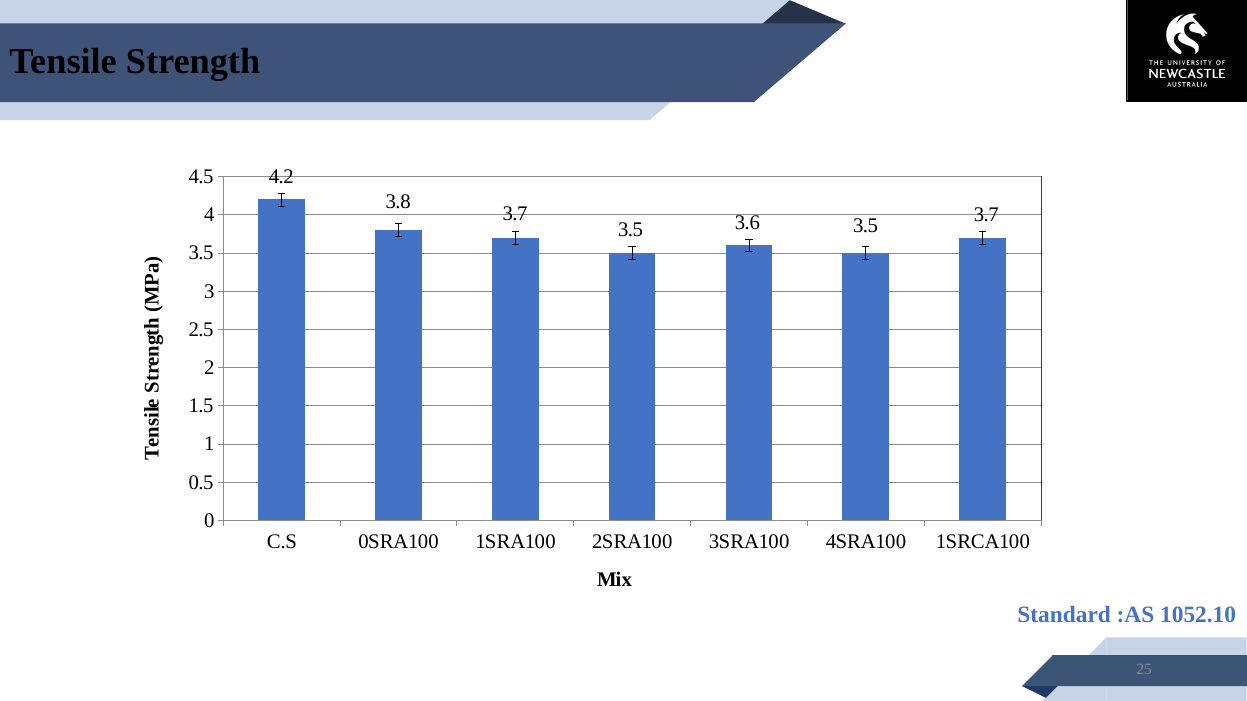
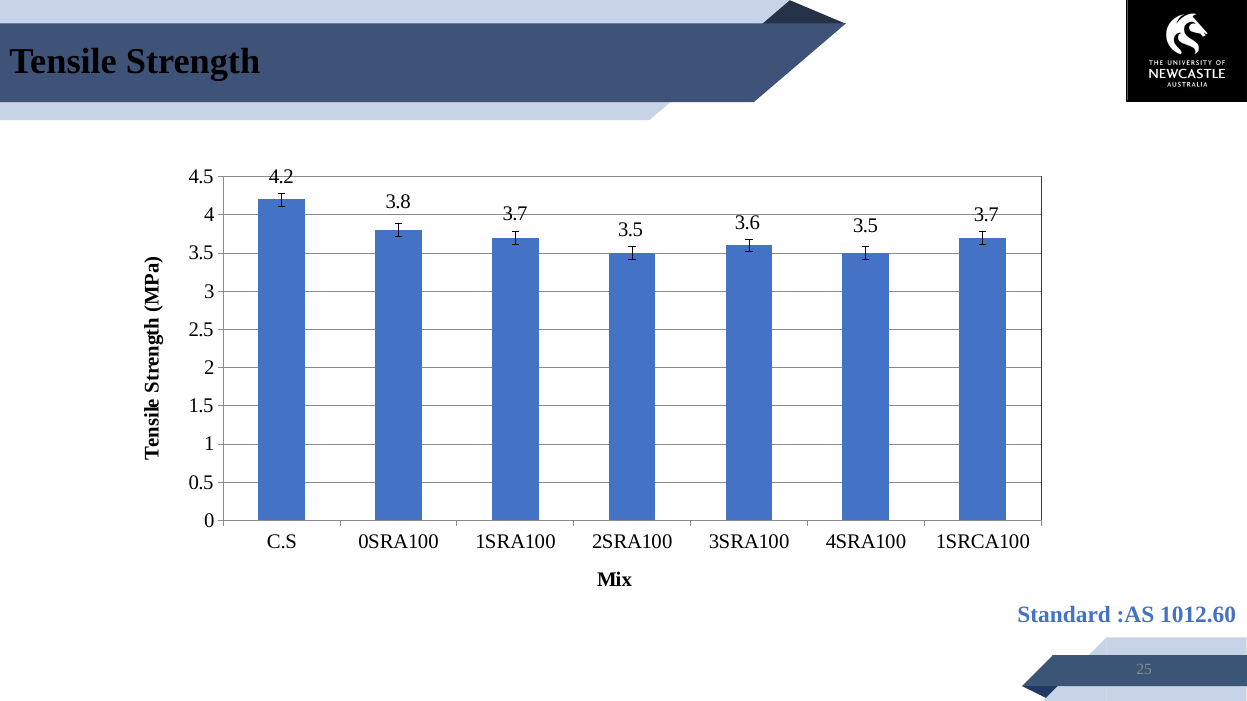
1052.10: 1052.10 -> 1012.60 (1198, 615)
